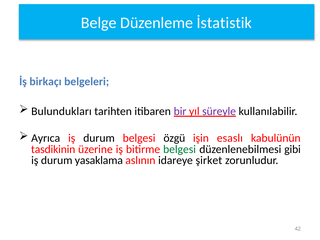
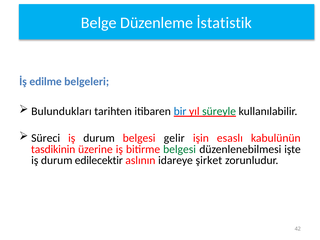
birkaçı: birkaçı -> edilme (46, 82)
bir colour: purple -> blue (180, 111)
süreyle colour: purple -> green (219, 111)
Ayrıca: Ayrıca -> Süreci (46, 138)
özgü: özgü -> gelir (174, 138)
gibi: gibi -> işte (293, 149)
yasaklama: yasaklama -> edilecektir (99, 160)
